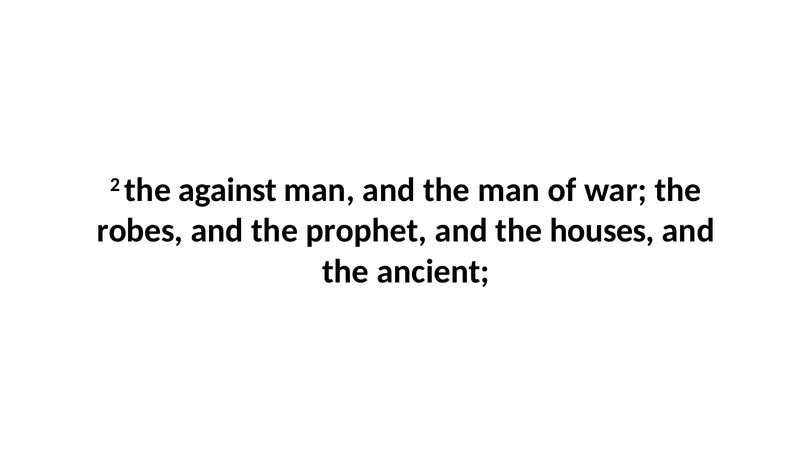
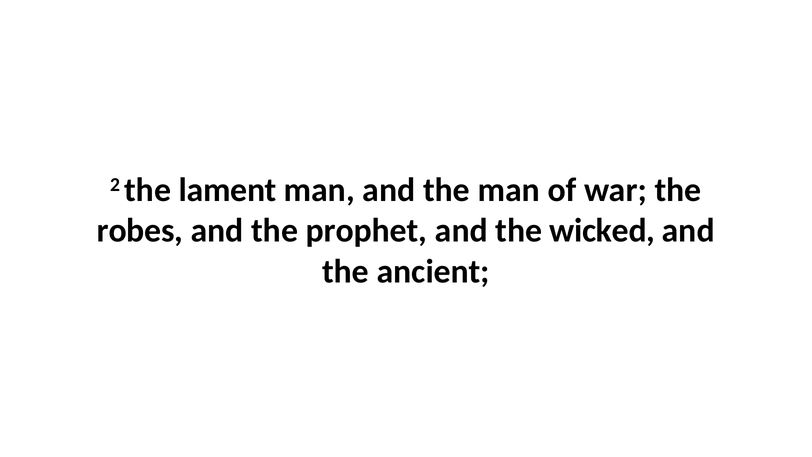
against: against -> lament (228, 190)
houses: houses -> wicked (602, 231)
